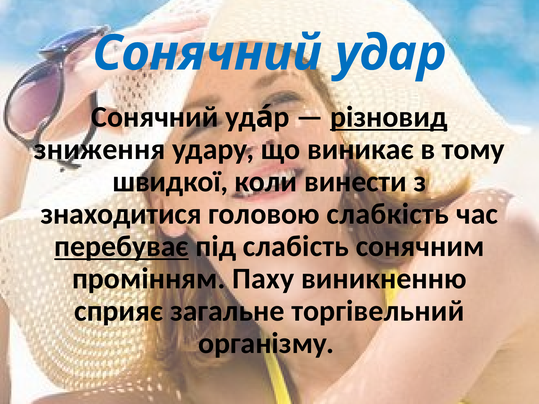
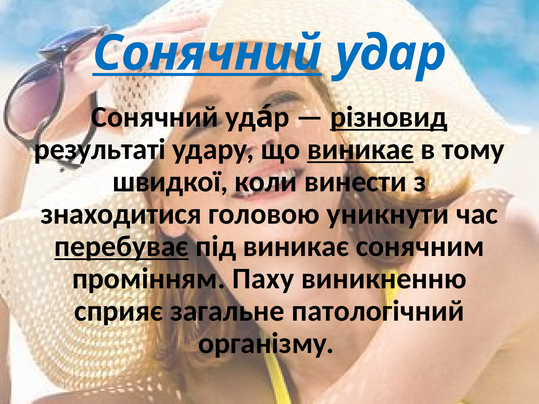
Сонячний underline: none -> present (207, 53)
зниження: зниження -> результаті (100, 149)
виникає underline: none -> present (360, 149)
слабкість: слабкість -> уникнути (388, 214)
під слабість: слабість -> виникає (296, 246)
торгівельний: торгівельний -> патологічний (378, 311)
